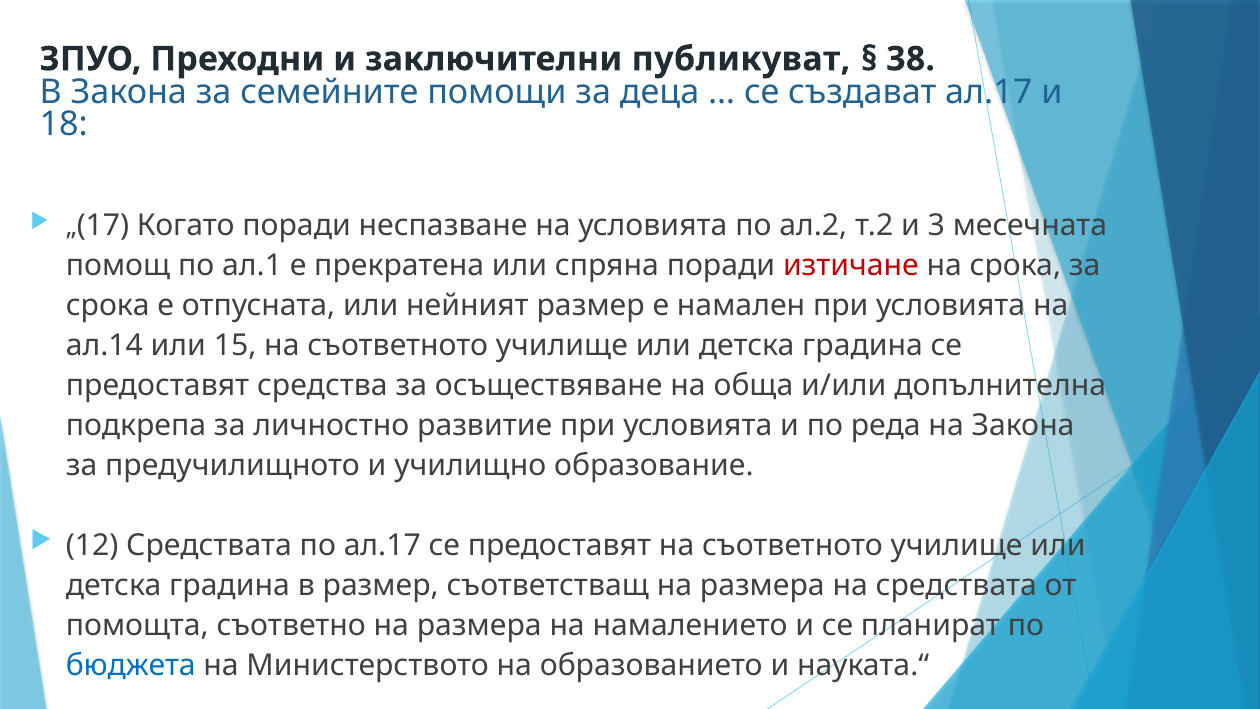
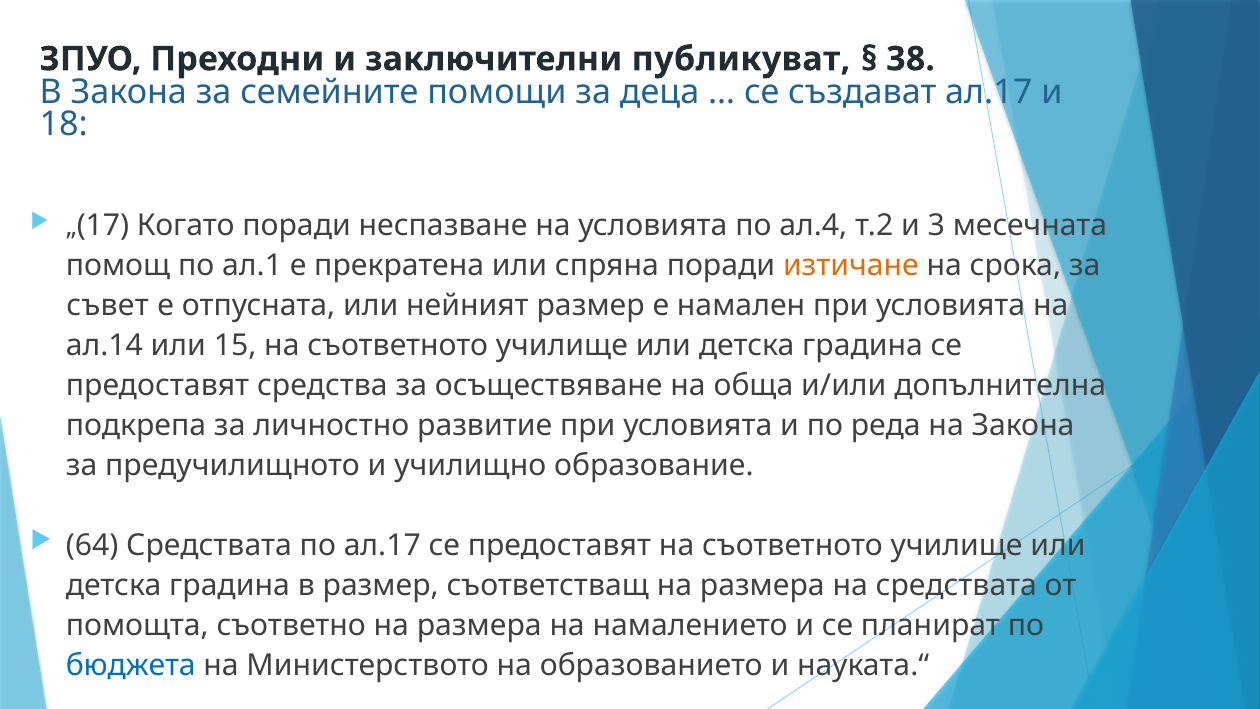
ал.2: ал.2 -> ал.4 (813, 226)
изтичане colour: red -> orange (851, 265)
срока: срока -> съвет (108, 305)
12: 12 -> 64 (92, 545)
